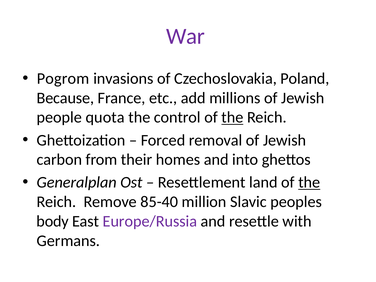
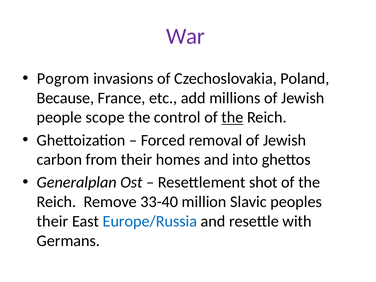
quota: quota -> scope (105, 117)
land: land -> shot (263, 182)
the underline: present -> none (309, 182)
85-40: 85-40 -> 33-40 (159, 202)
body: body -> their (52, 221)
Europe/Russia colour: purple -> blue (150, 221)
